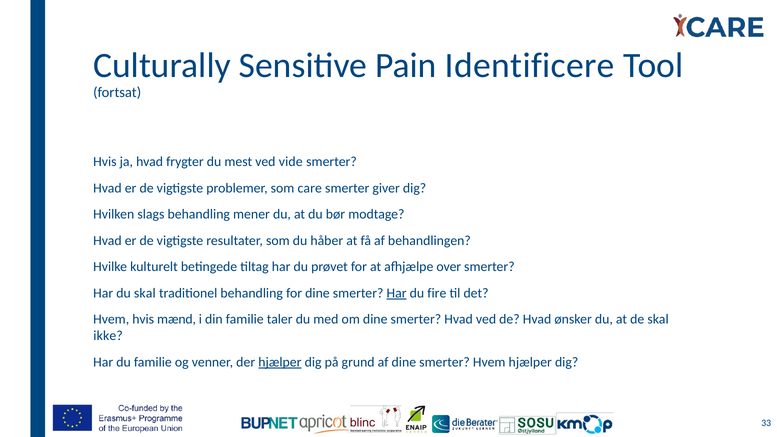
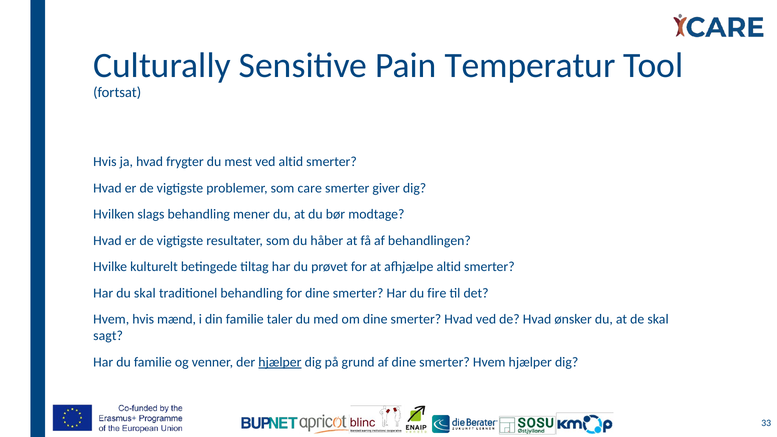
Identificere: Identificere -> Temperatur (530, 65)
ved vide: vide -> altid (291, 162)
afhjælpe over: over -> altid (449, 267)
Har underline: present -> none (397, 293)
ikke: ikke -> sagt (108, 336)
